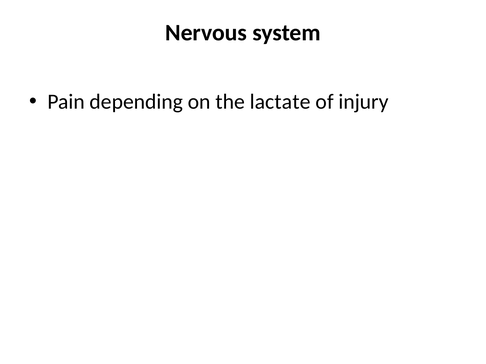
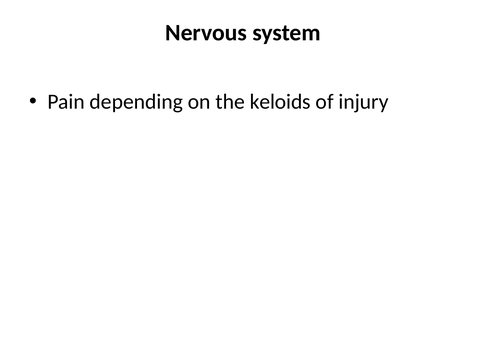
lactate: lactate -> keloids (280, 102)
